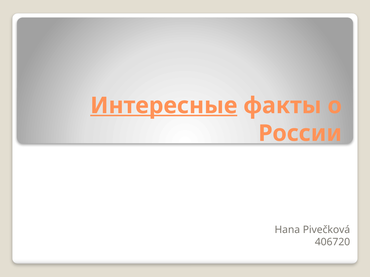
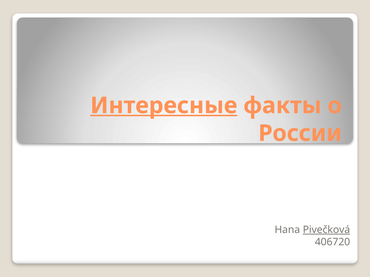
Pivečková underline: none -> present (326, 230)
